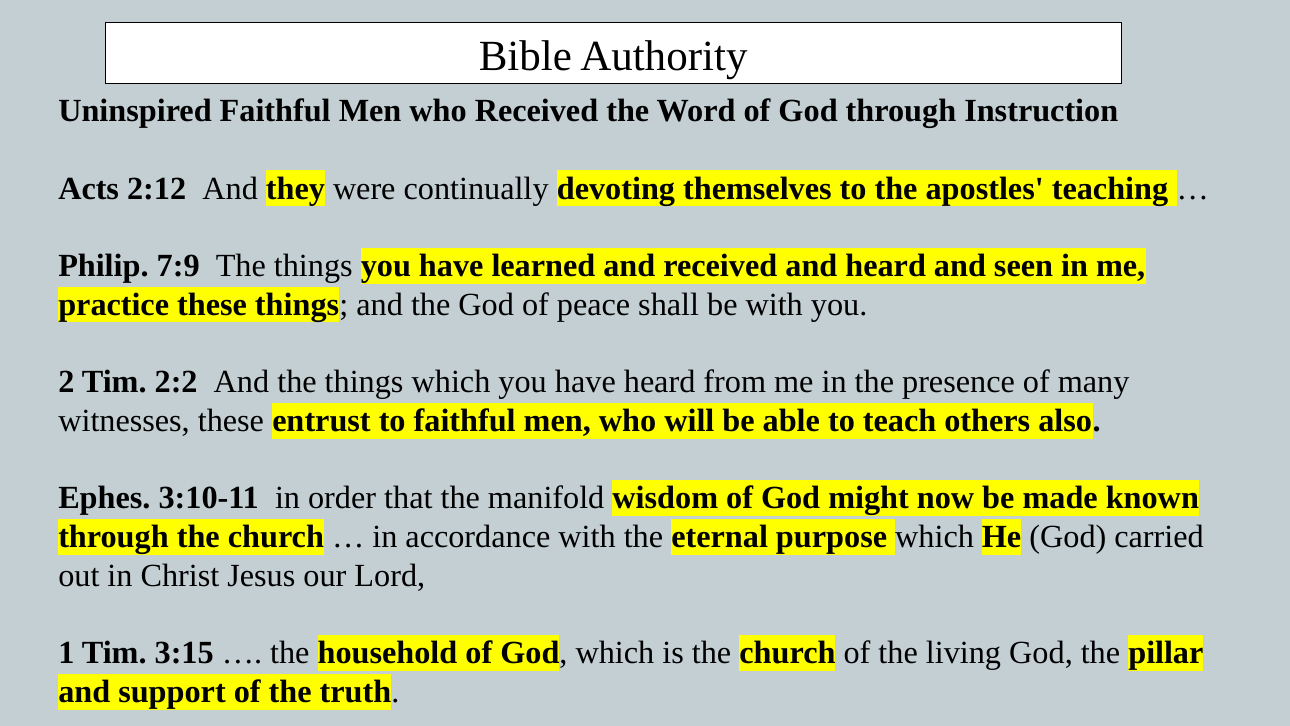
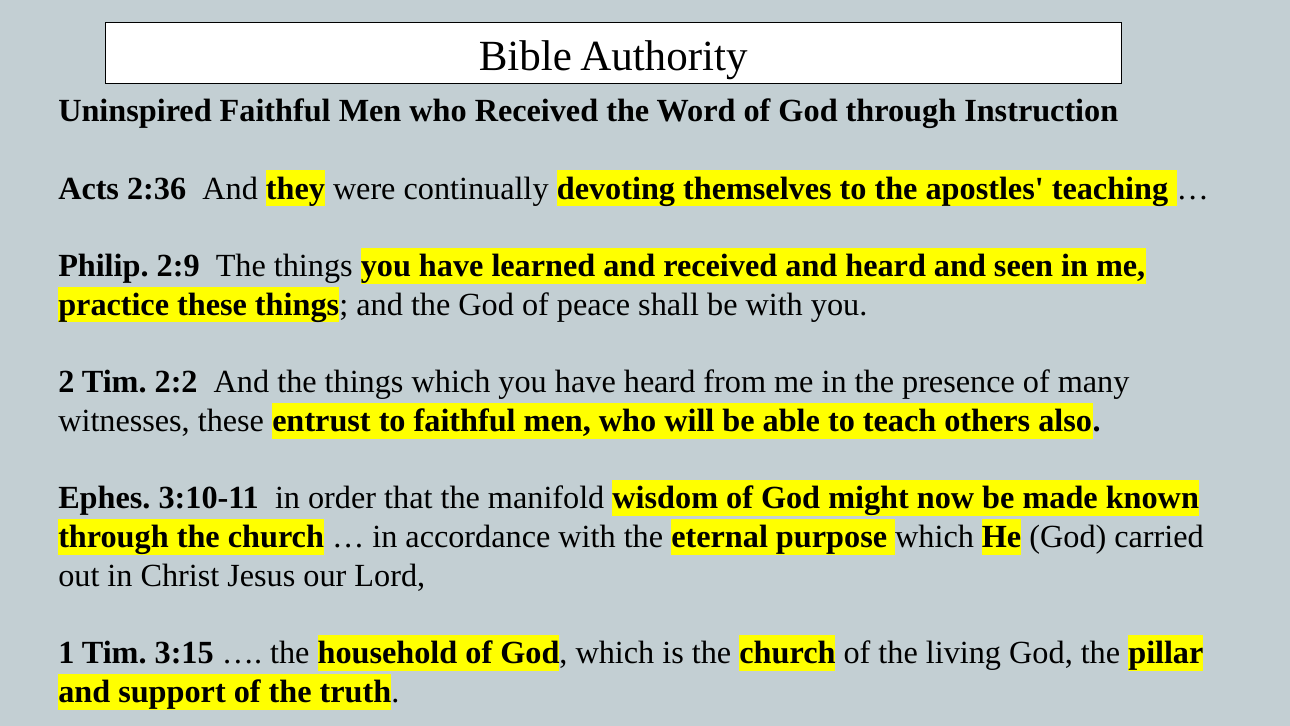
2:12: 2:12 -> 2:36 (157, 188)
7:9: 7:9 -> 2:9 (178, 266)
